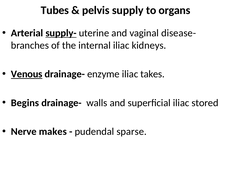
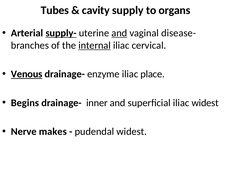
pelvis: pelvis -> cavity (96, 10)
and underline: none -> present (119, 33)
internal underline: none -> present (95, 45)
kidneys: kidneys -> cervical (149, 45)
takes: takes -> place (153, 74)
walls: walls -> inner (97, 103)
iliac stored: stored -> widest (205, 103)
pudendal sparse: sparse -> widest (132, 132)
